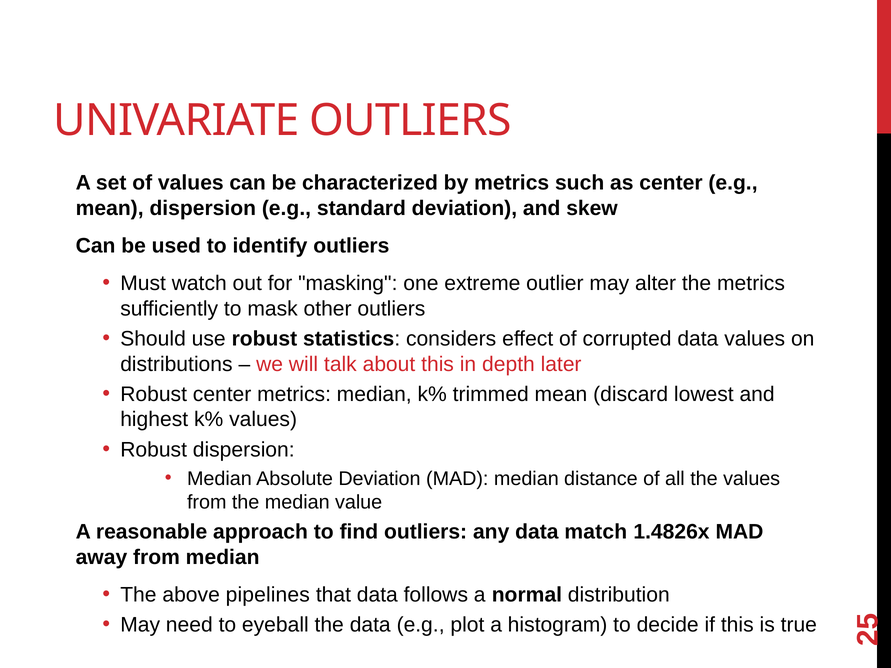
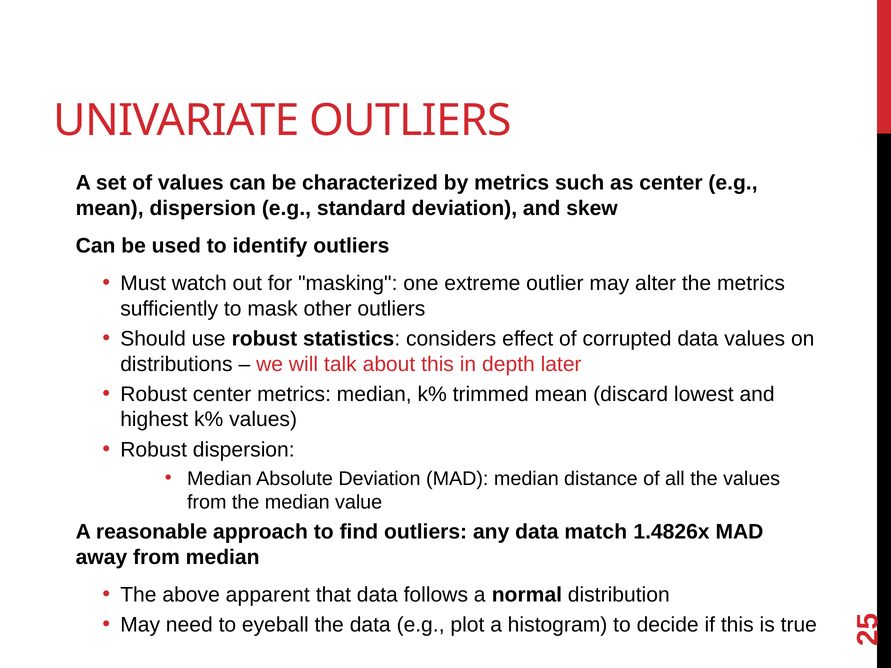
pipelines: pipelines -> apparent (268, 595)
